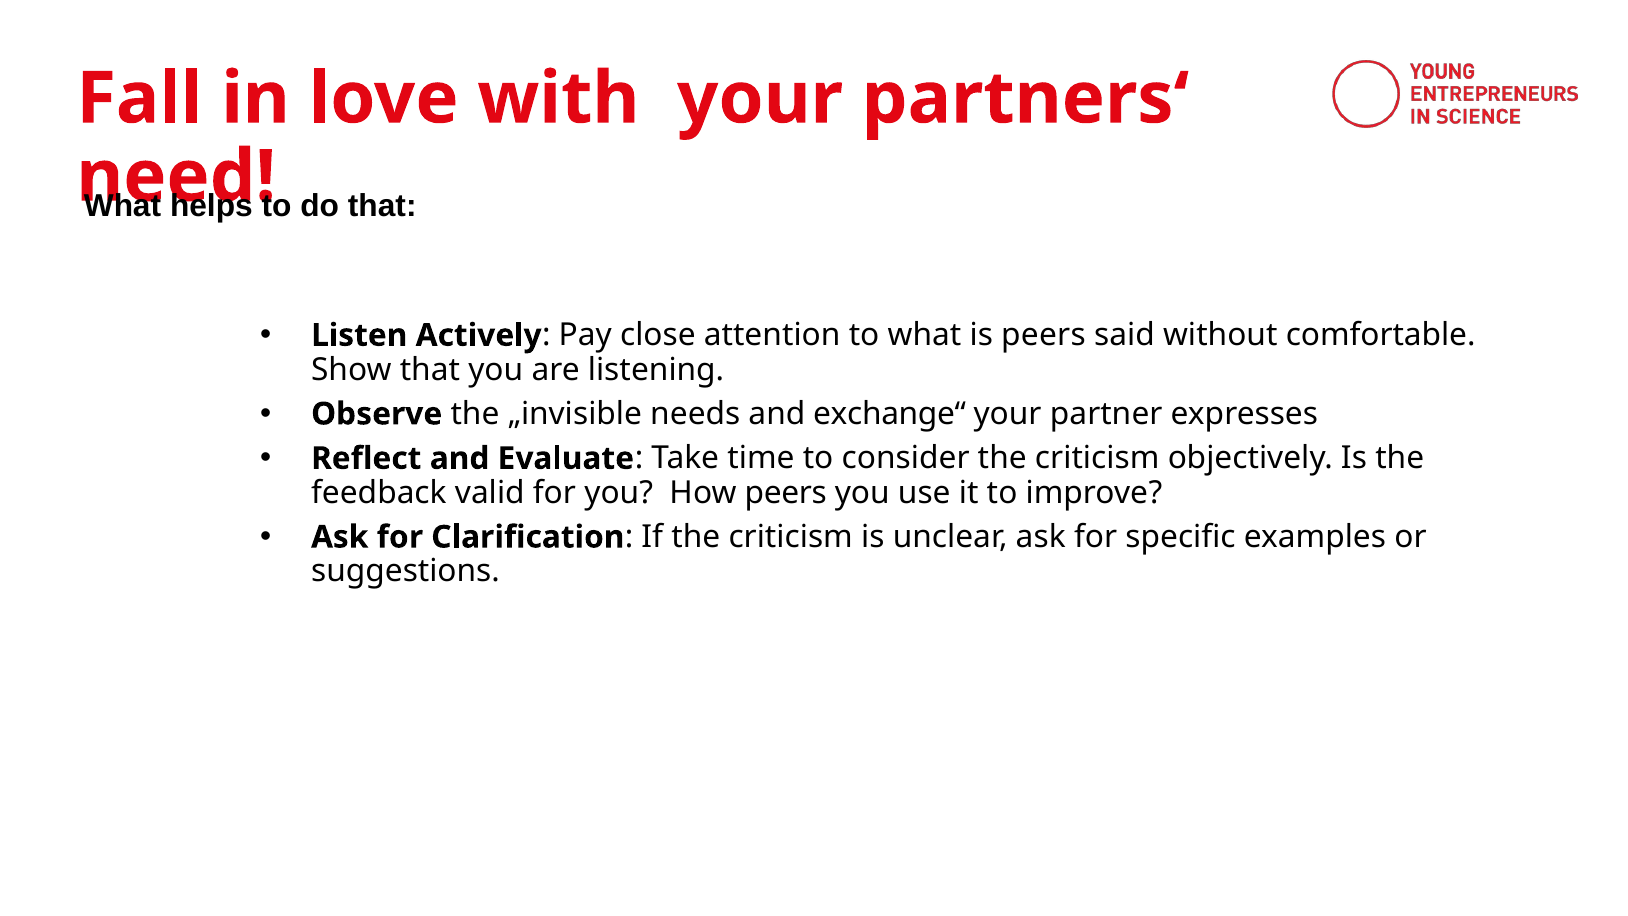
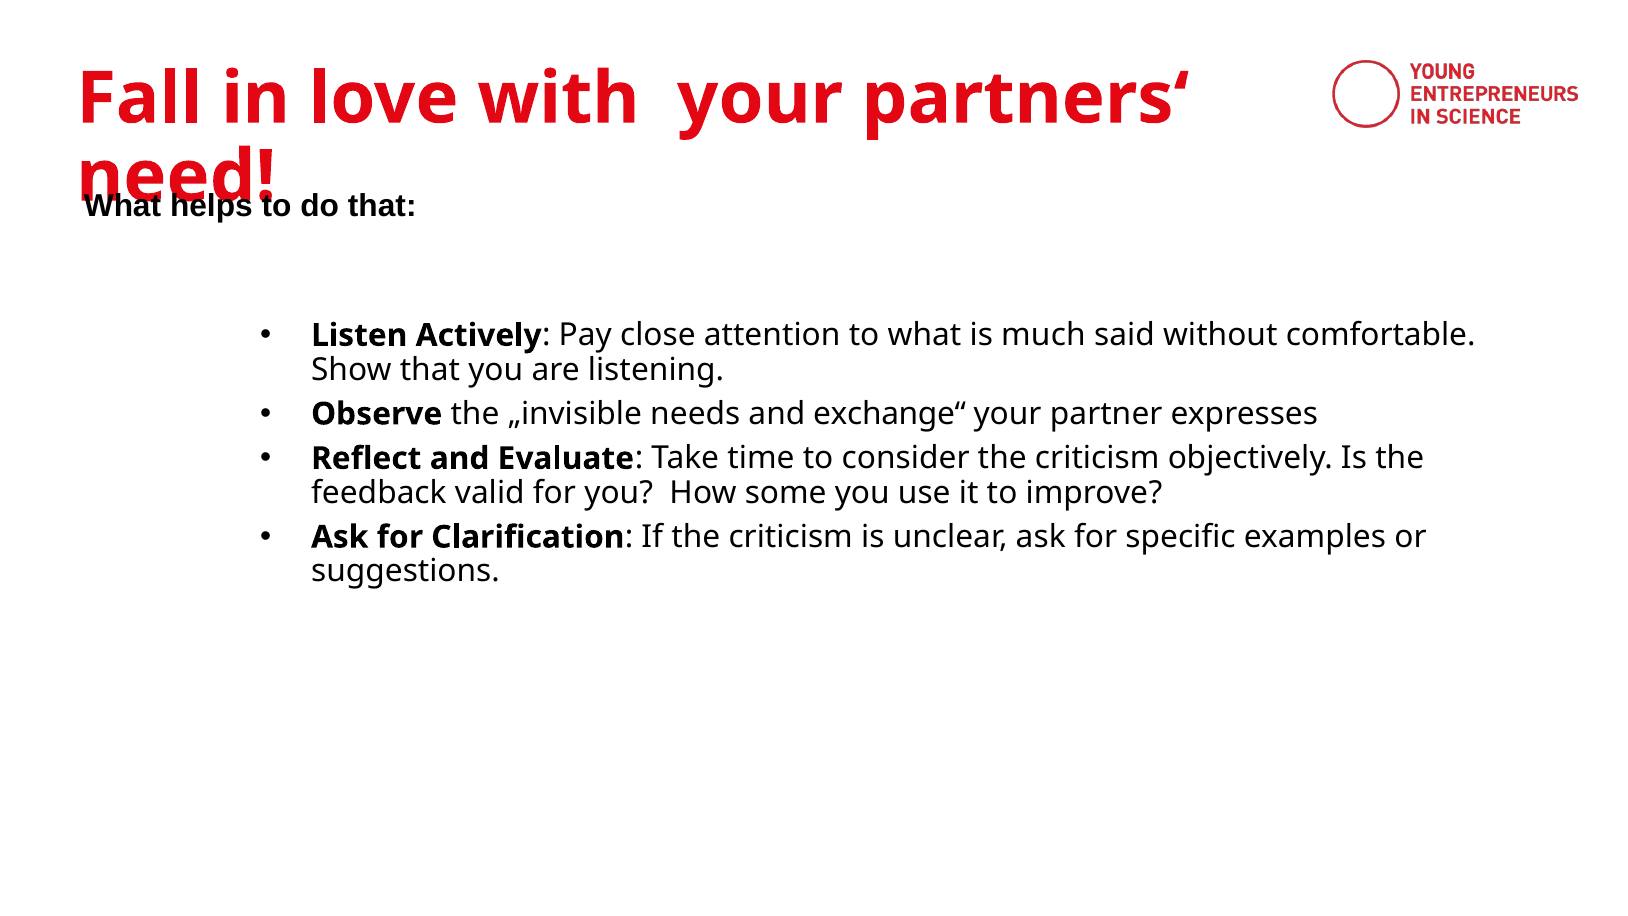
is peers: peers -> much (1043, 335)
How peers: peers -> some (786, 493)
